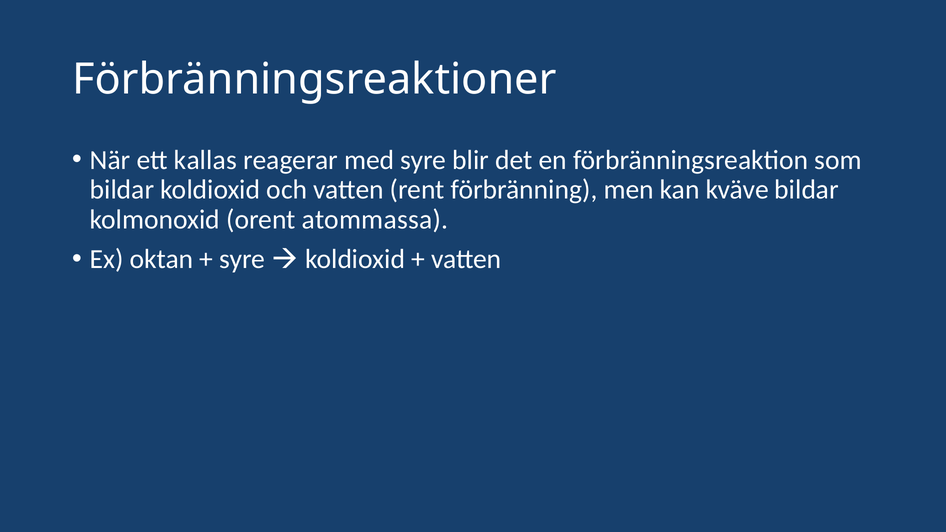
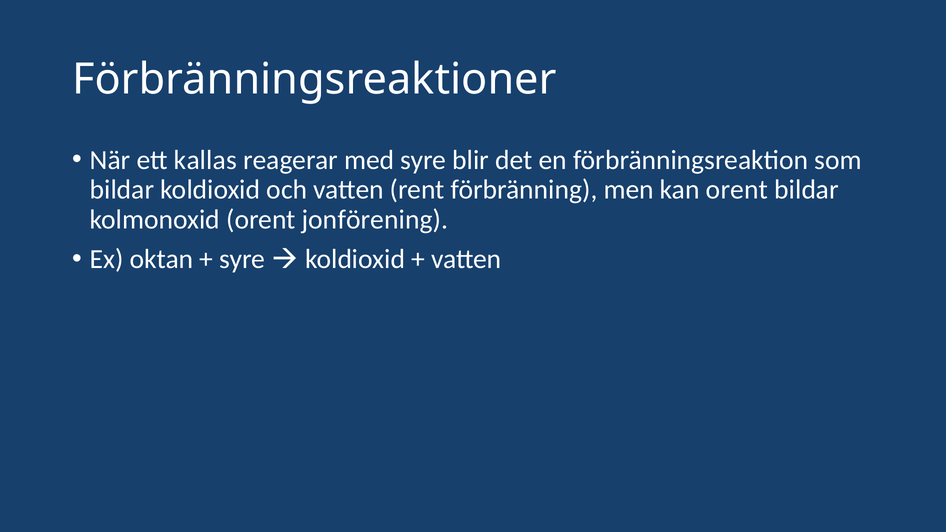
kan kväve: kväve -> orent (737, 190)
atommassa: atommassa -> jonförening (375, 220)
